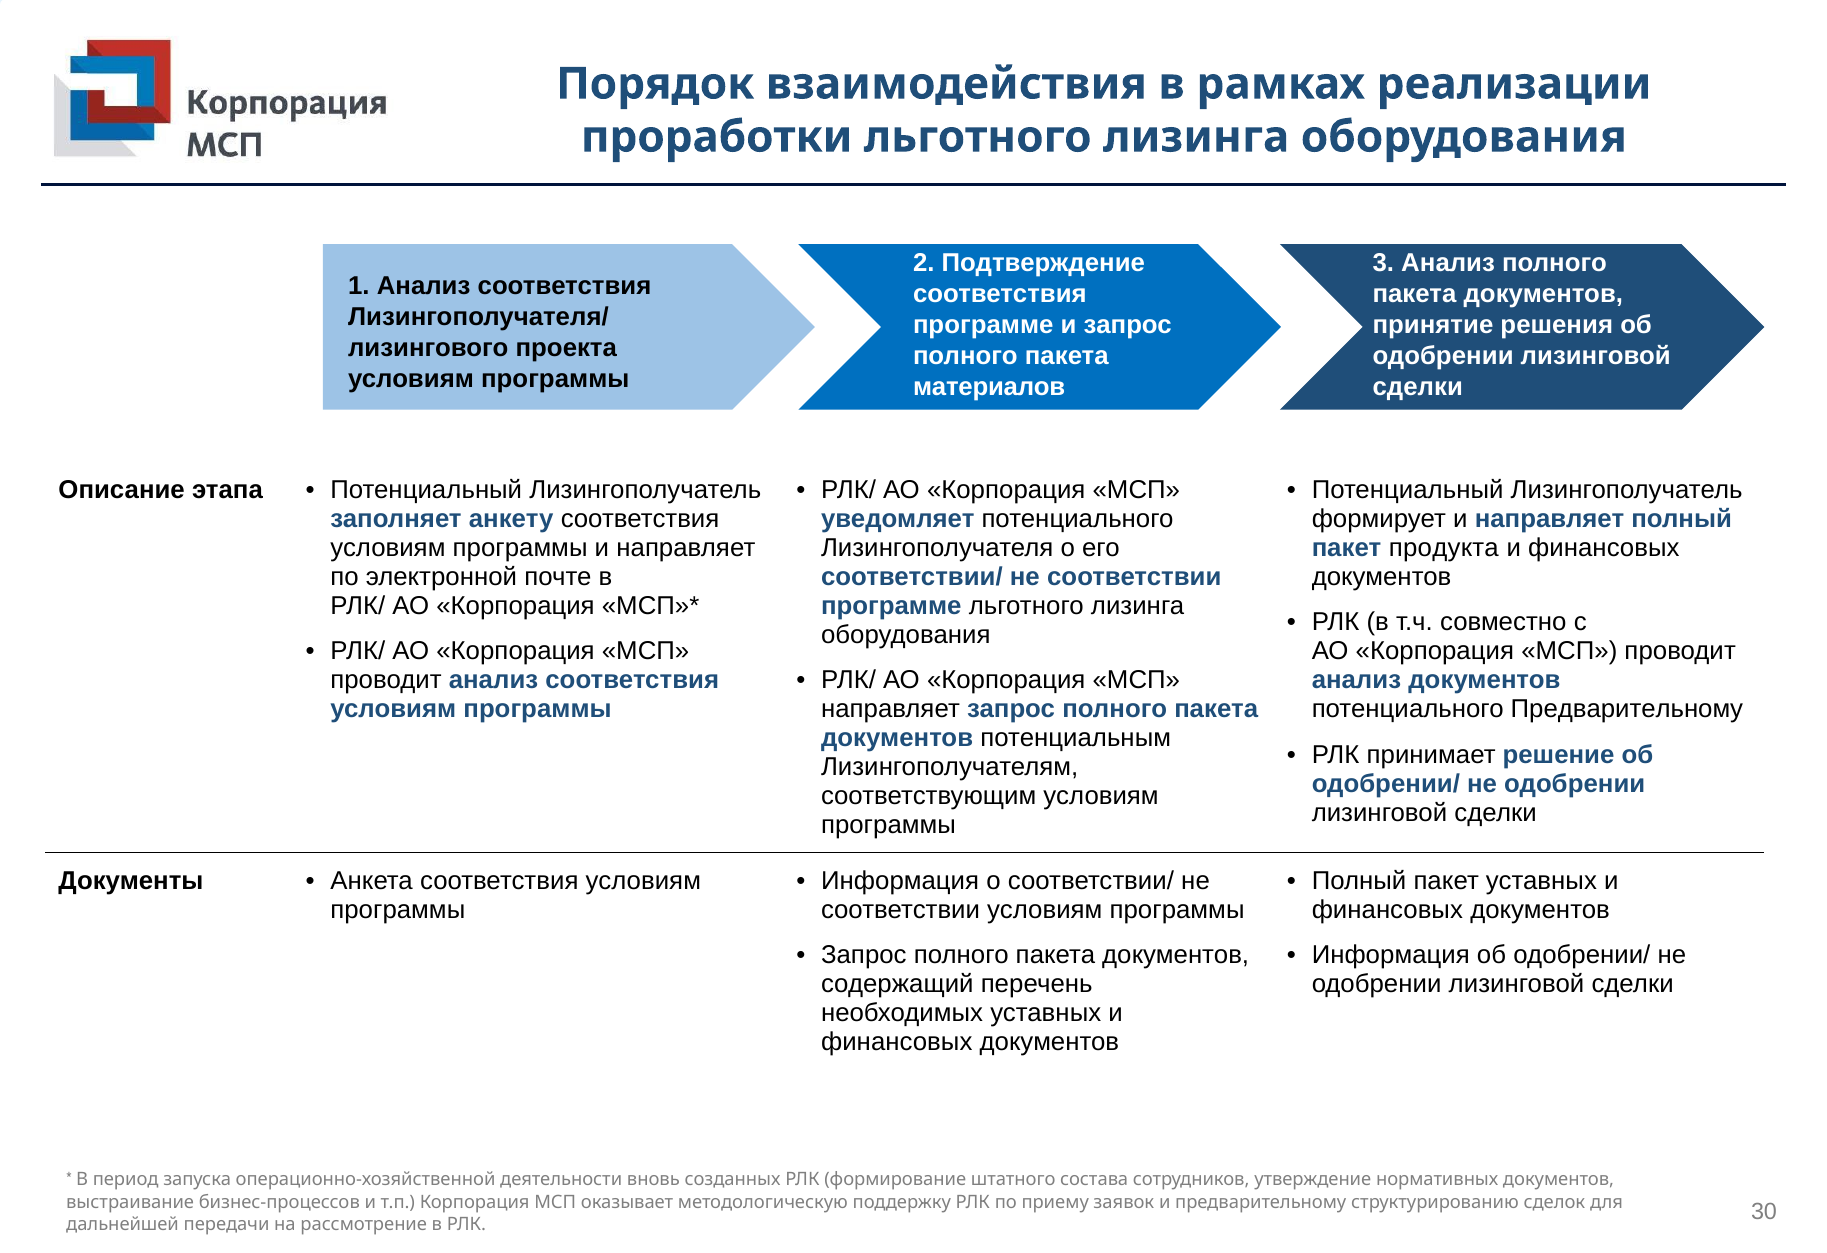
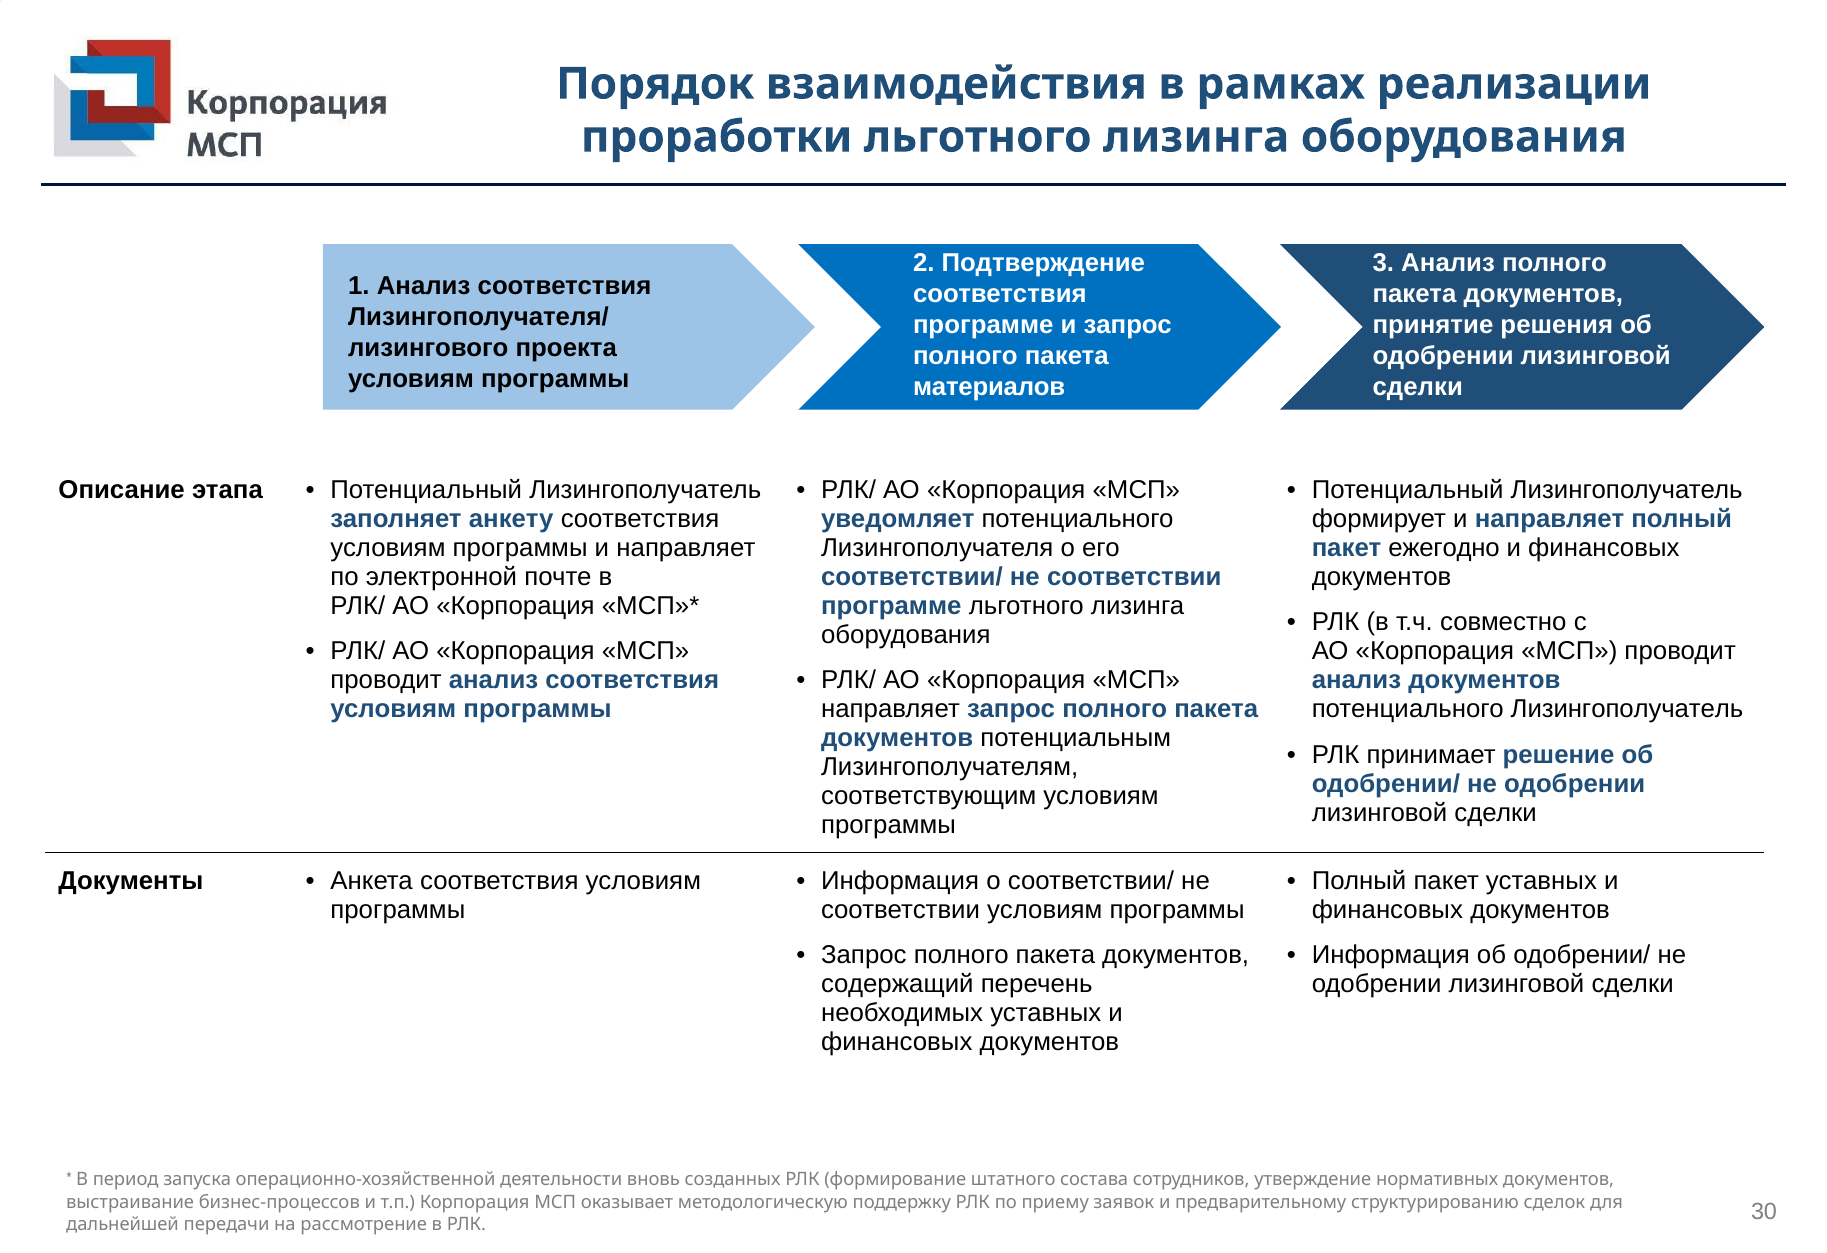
продукта: продукта -> ежегодно (1444, 548)
потенциального Предварительному: Предварительному -> Лизингополучатель (1627, 709)
